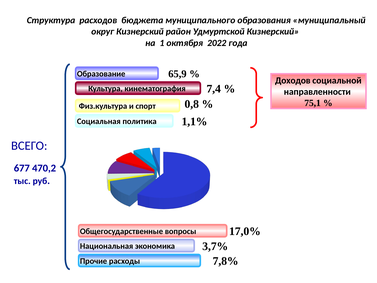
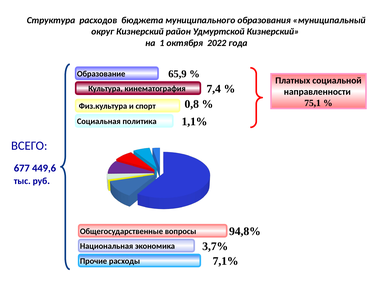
Доходов: Доходов -> Платных (293, 80)
470,2: 470,2 -> 449,6 (44, 168)
17,0%: 17,0% -> 94,8% (245, 231)
7,8%: 7,8% -> 7,1% (226, 261)
